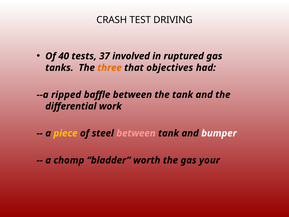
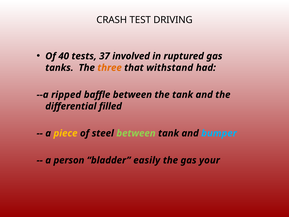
objectives: objectives -> withstand (170, 68)
work: work -> filled (110, 106)
between colour: pink -> light green (136, 133)
bumper colour: white -> light blue (219, 133)
chomp: chomp -> person (69, 160)
worth: worth -> easily (147, 160)
